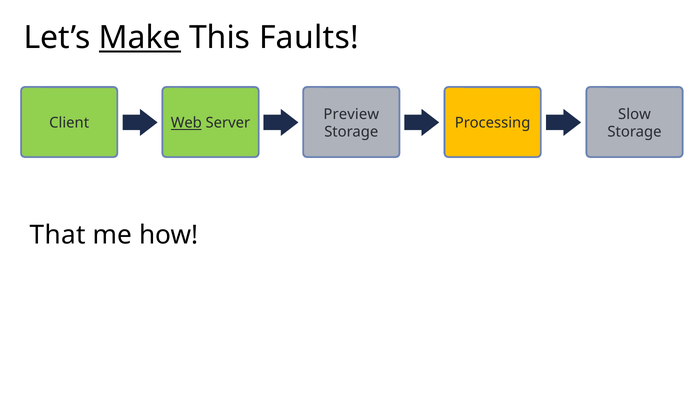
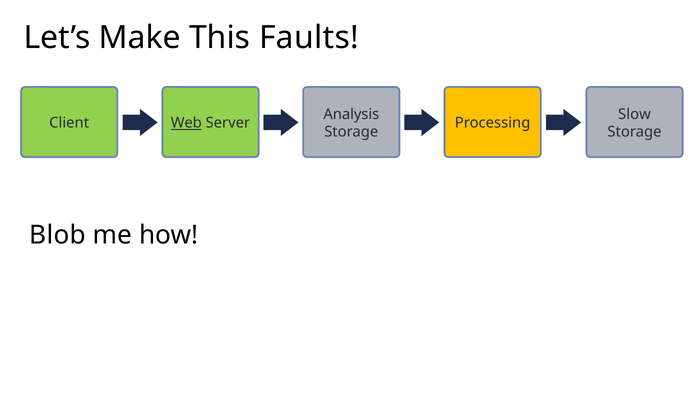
Make underline: present -> none (140, 38)
Preview: Preview -> Analysis (351, 114)
That: That -> Blob (58, 235)
